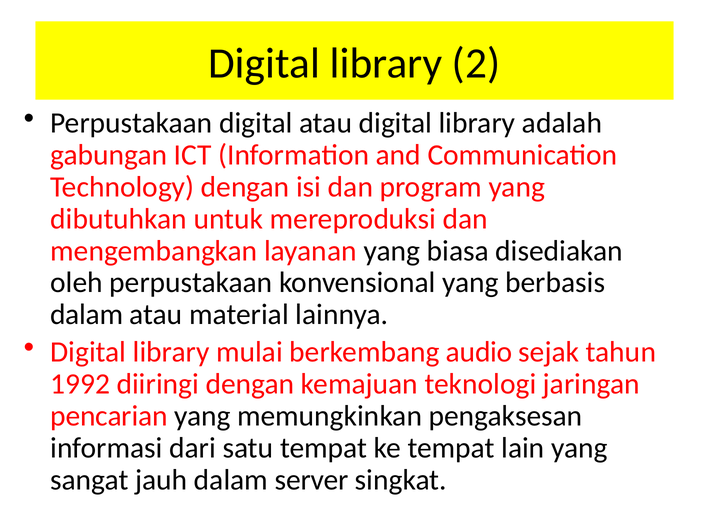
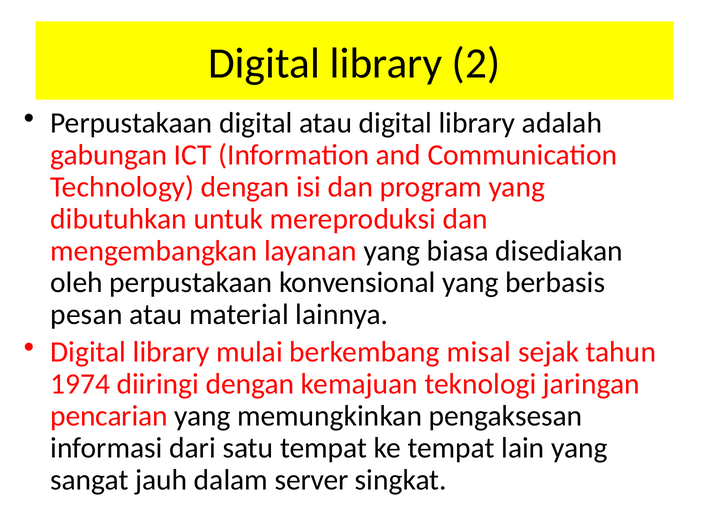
dalam: dalam -> pesan (86, 314)
audio: audio -> misal (479, 352)
1992: 1992 -> 1974 (80, 384)
